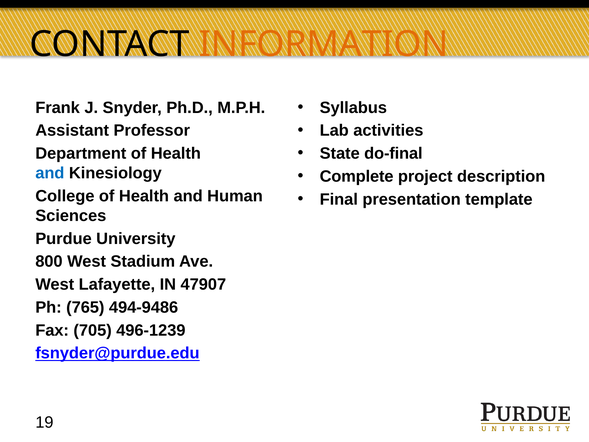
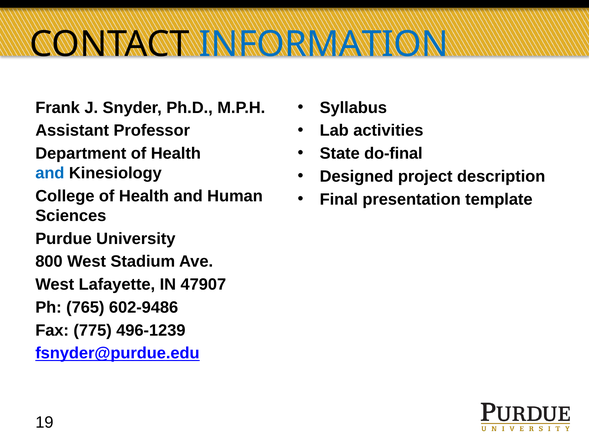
INFORMATION colour: orange -> blue (324, 44)
Complete: Complete -> Designed (357, 176)
494-9486: 494-9486 -> 602-9486 (144, 307)
705: 705 -> 775 (93, 330)
